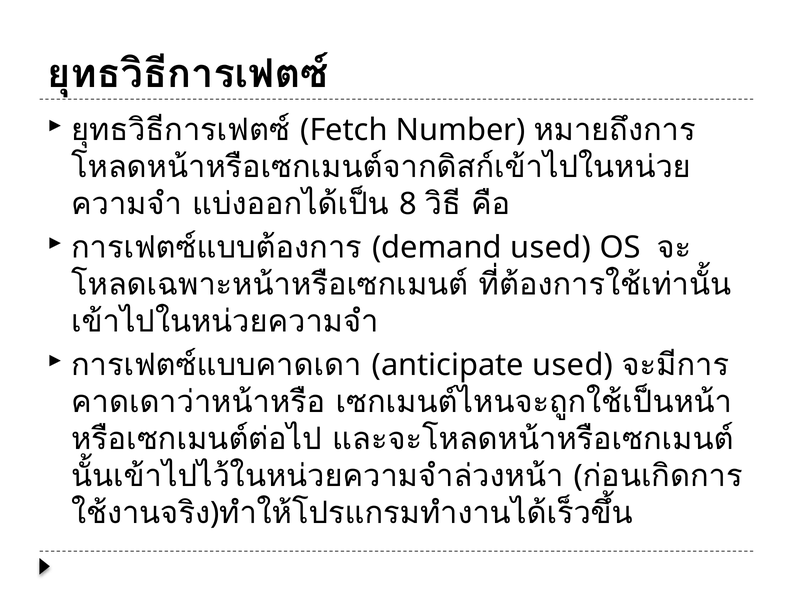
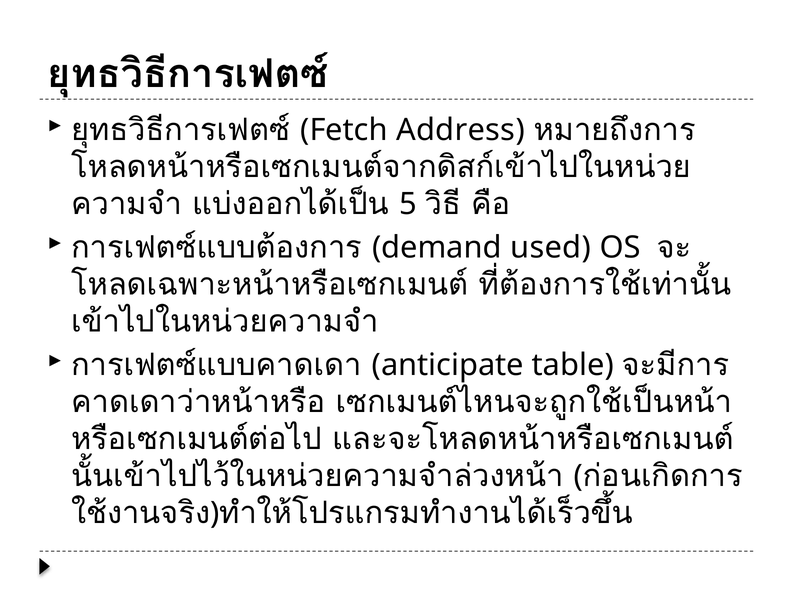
Number: Number -> Address (460, 130)
8: 8 -> 5 (408, 204)
anticipate used: used -> table (573, 365)
